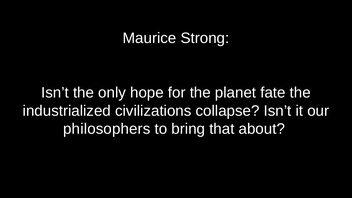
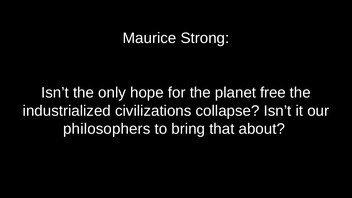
fate: fate -> free (273, 93)
